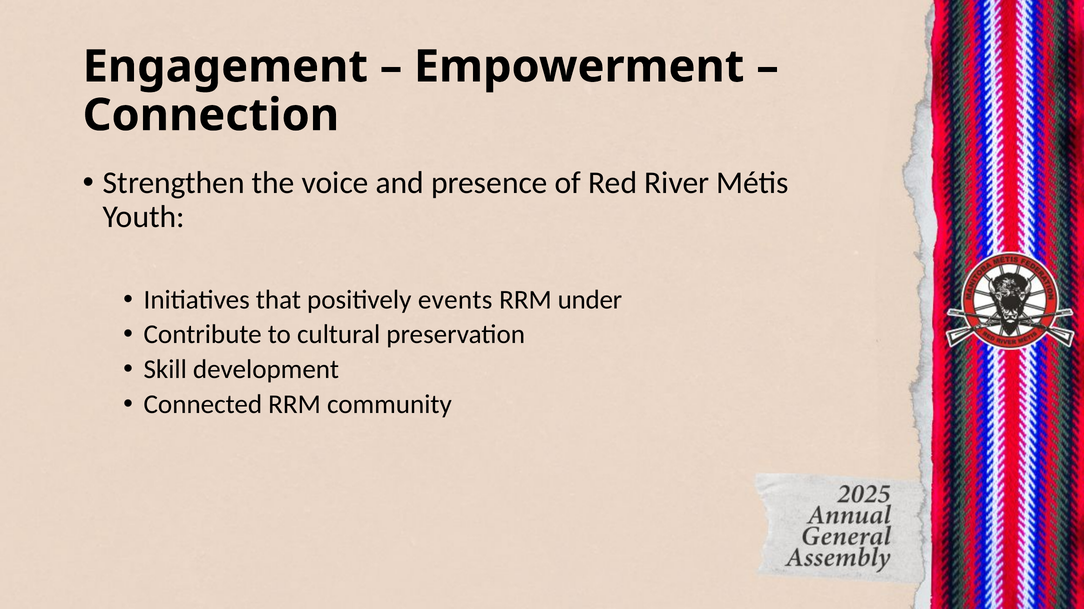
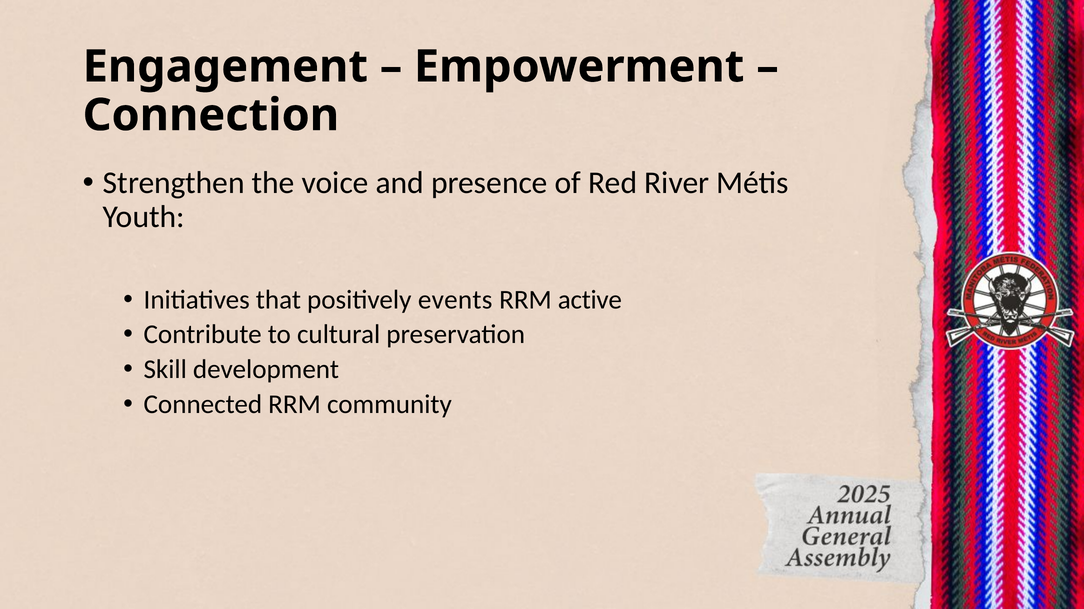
under: under -> active (590, 300)
